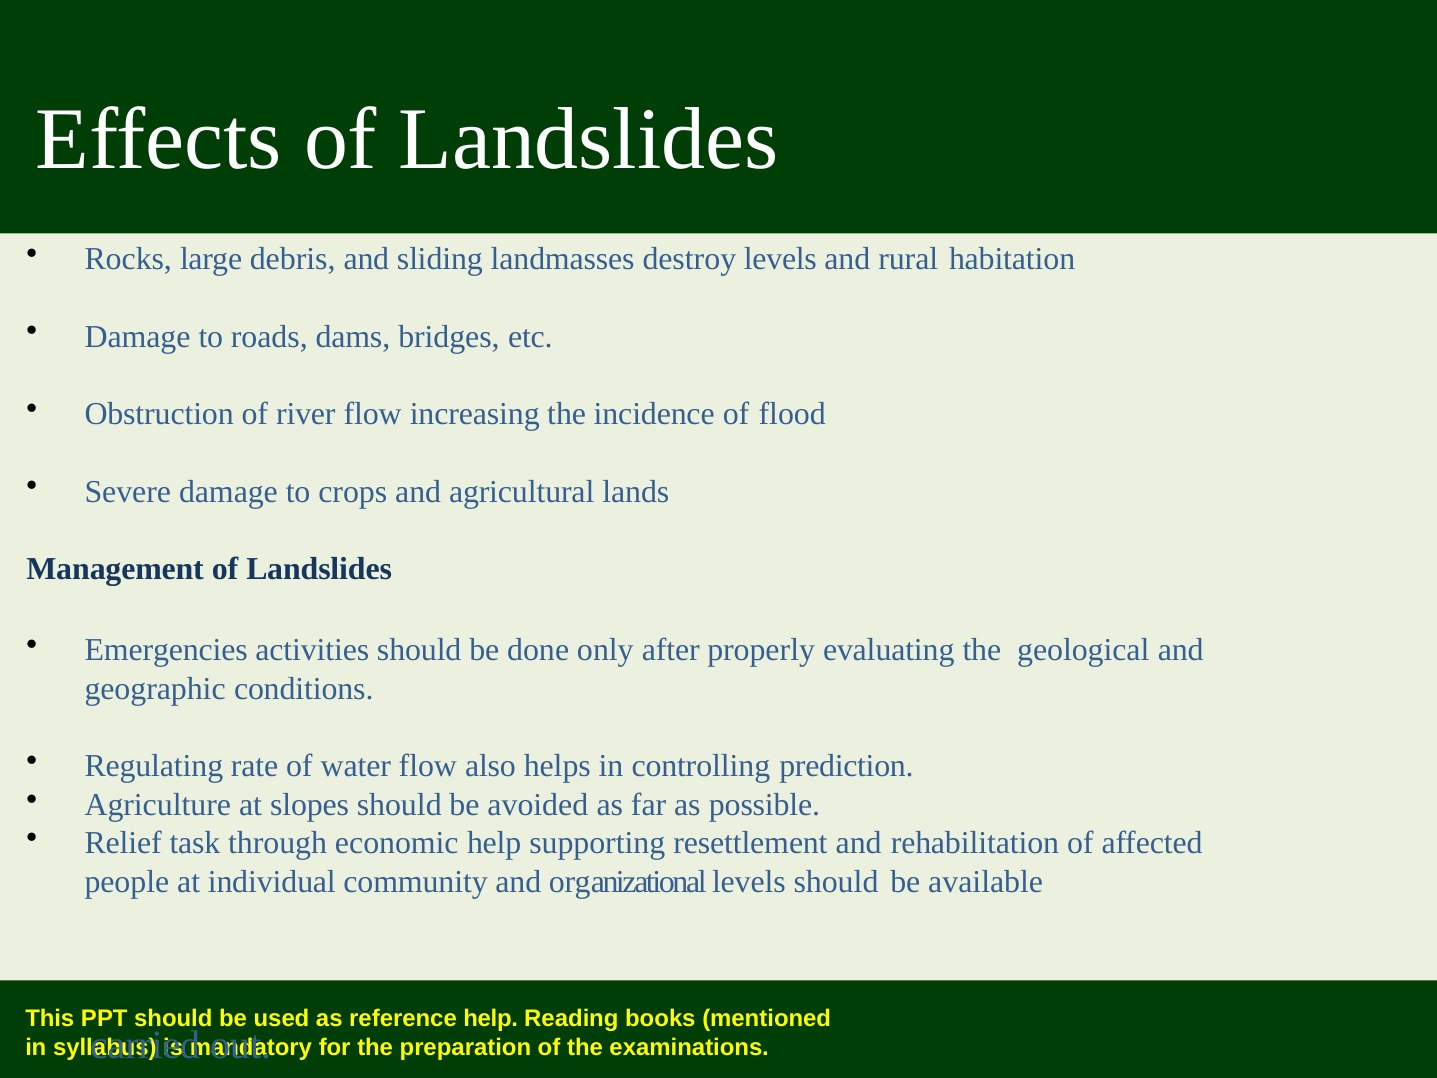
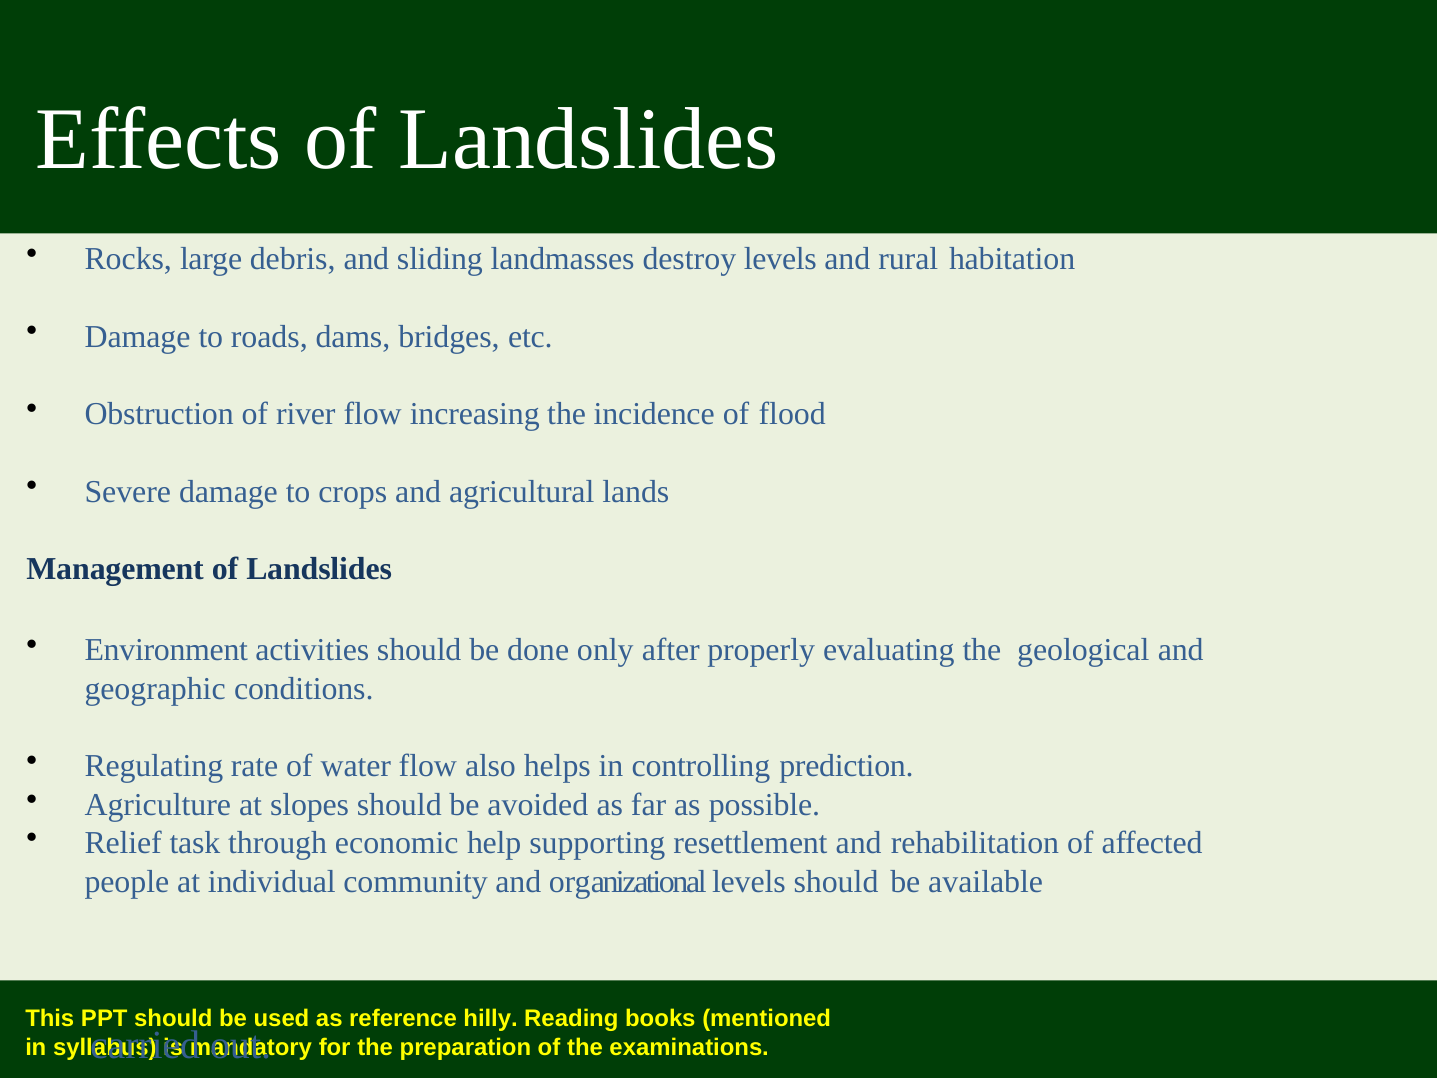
Emergencies: Emergencies -> Environment (166, 650)
help: help -> hilly (491, 1019)
